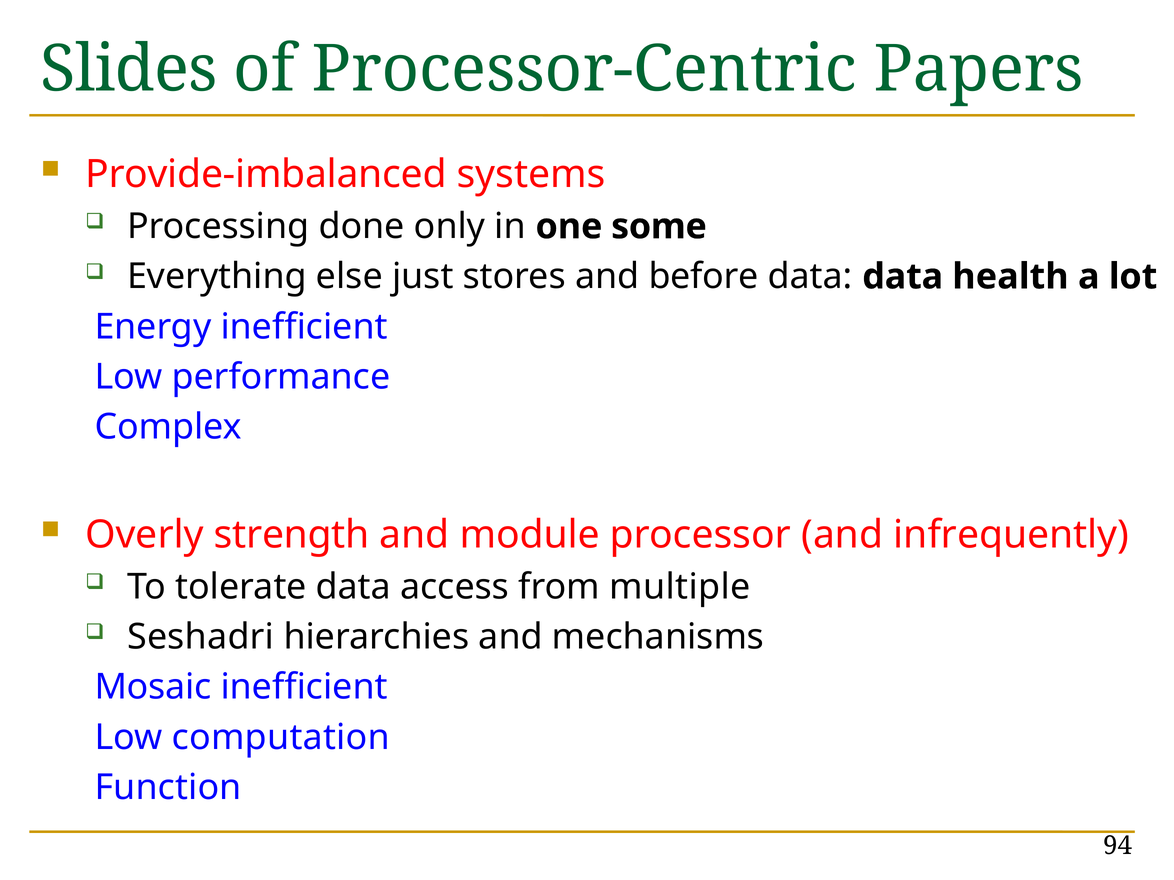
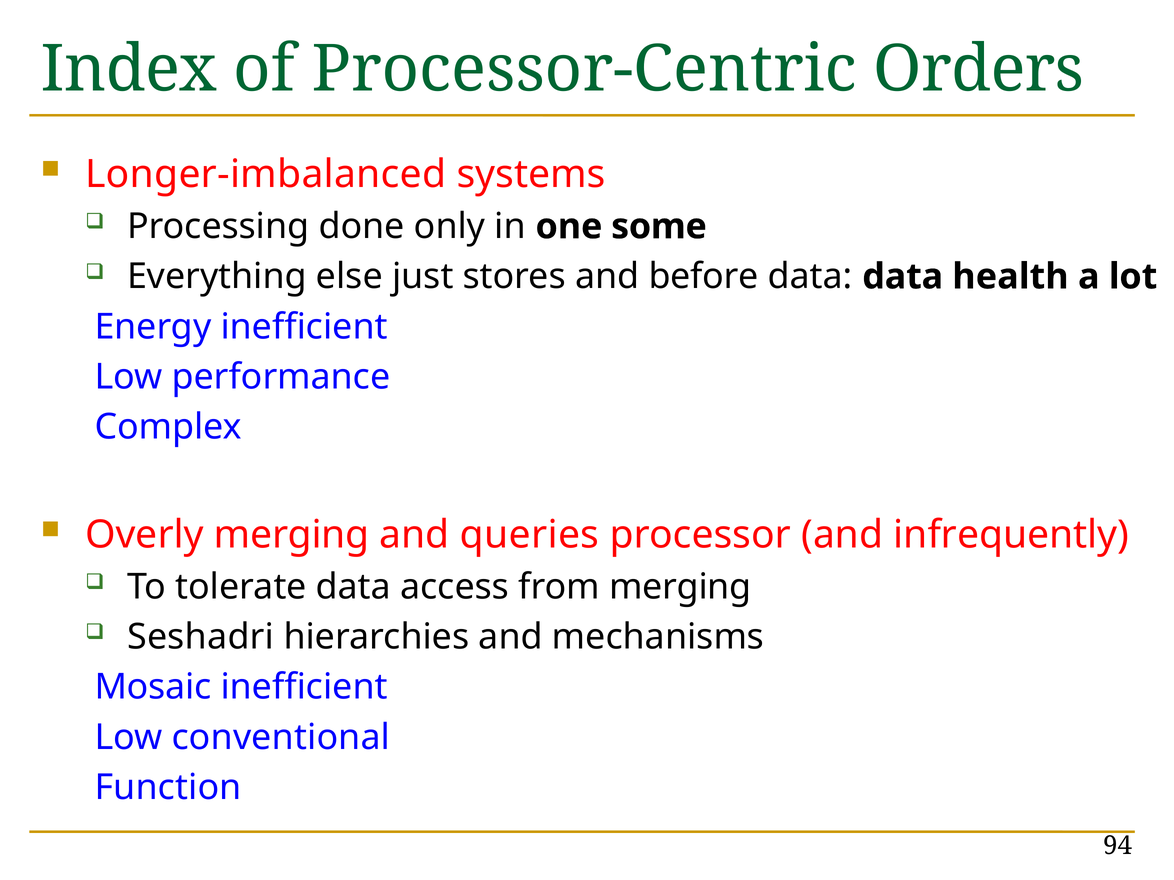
Slides: Slides -> Index (129, 69)
Papers: Papers -> Orders (979, 69)
Provide-imbalanced: Provide-imbalanced -> Longer-imbalanced (266, 175)
Overly strength: strength -> merging (292, 535)
module: module -> queries (529, 535)
from multiple: multiple -> merging (680, 587)
computation: computation -> conventional (281, 738)
